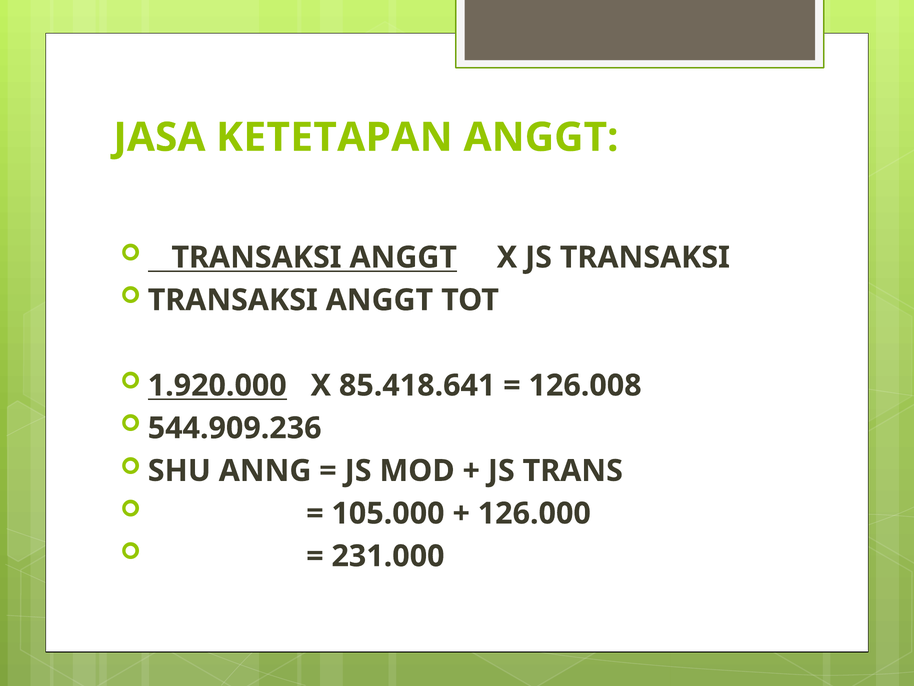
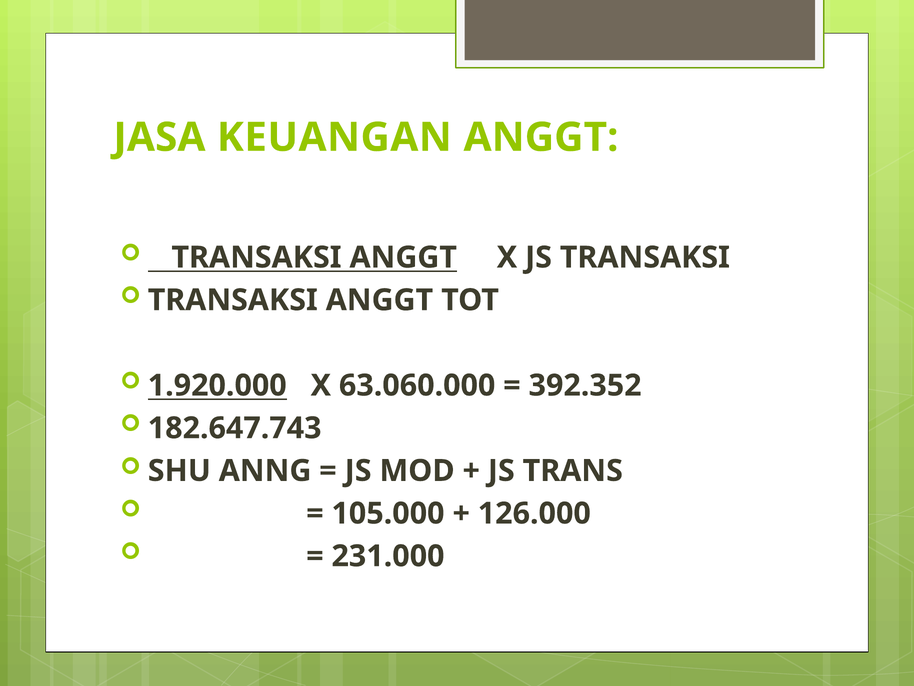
KETETAPAN: KETETAPAN -> KEUANGAN (334, 137)
85.418.641: 85.418.641 -> 63.060.000 (417, 385)
126.008: 126.008 -> 392.352 (585, 385)
544.909.236: 544.909.236 -> 182.647.743 (235, 428)
